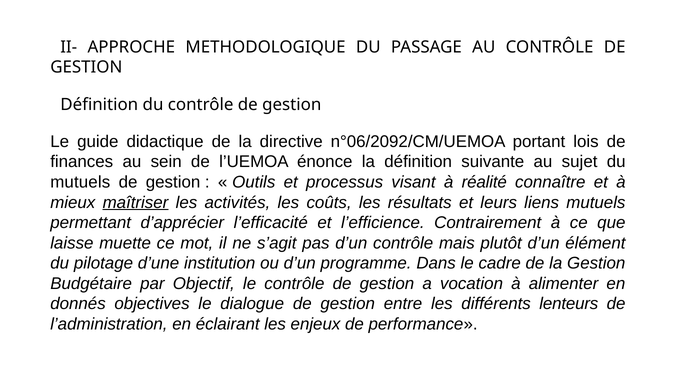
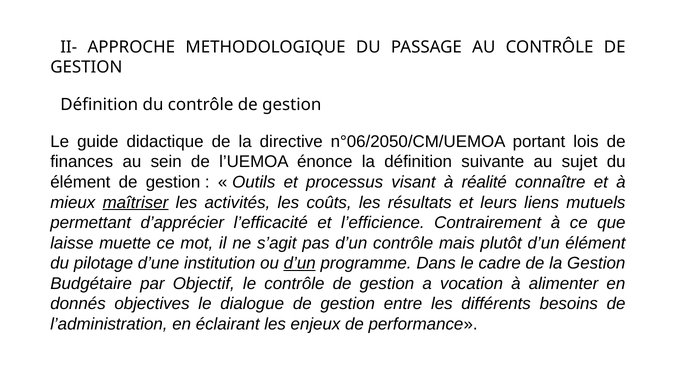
n°06/2092/CM/UEMOA: n°06/2092/CM/UEMOA -> n°06/2050/CM/UEMOA (418, 142)
mutuels: mutuels -> élément (80, 182)
d’un underline: none -> present (300, 263)
lenteurs: lenteurs -> besoins (569, 304)
